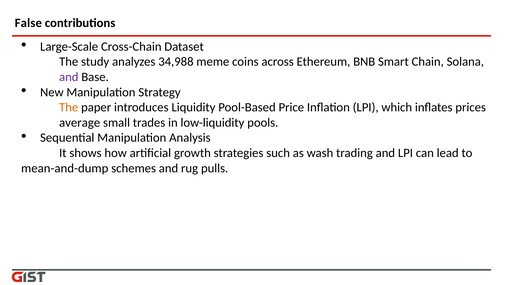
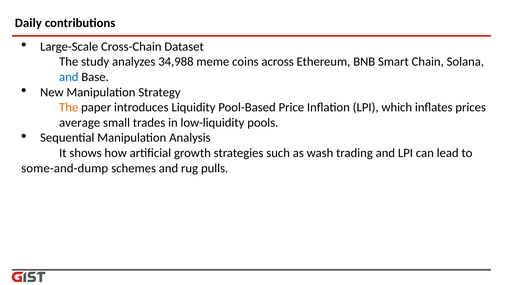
False: False -> Daily (28, 23)
and colour: purple -> blue (69, 77)
mean-and-dump: mean-and-dump -> some-and-dump (65, 168)
